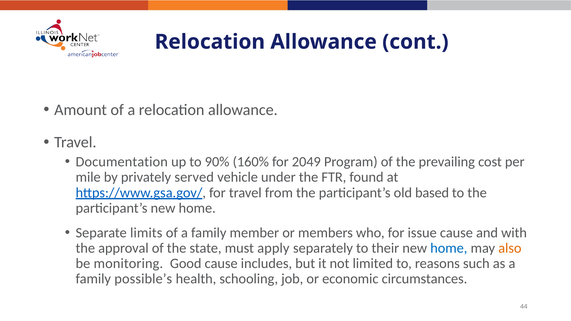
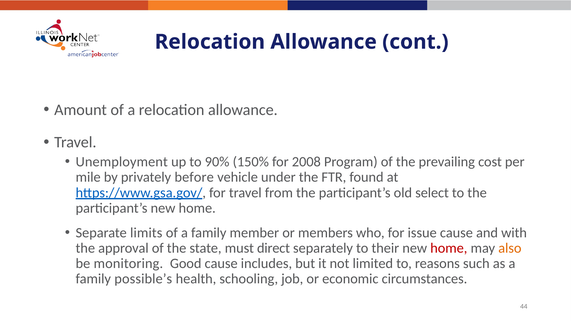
Documentation: Documentation -> Unemployment (122, 162)
160%: 160% -> 150% (251, 162)
2049: 2049 -> 2008 (306, 162)
served: served -> before (194, 177)
based: based -> select (432, 193)
apply: apply -> direct (274, 248)
home colour: blue -> red (449, 248)
